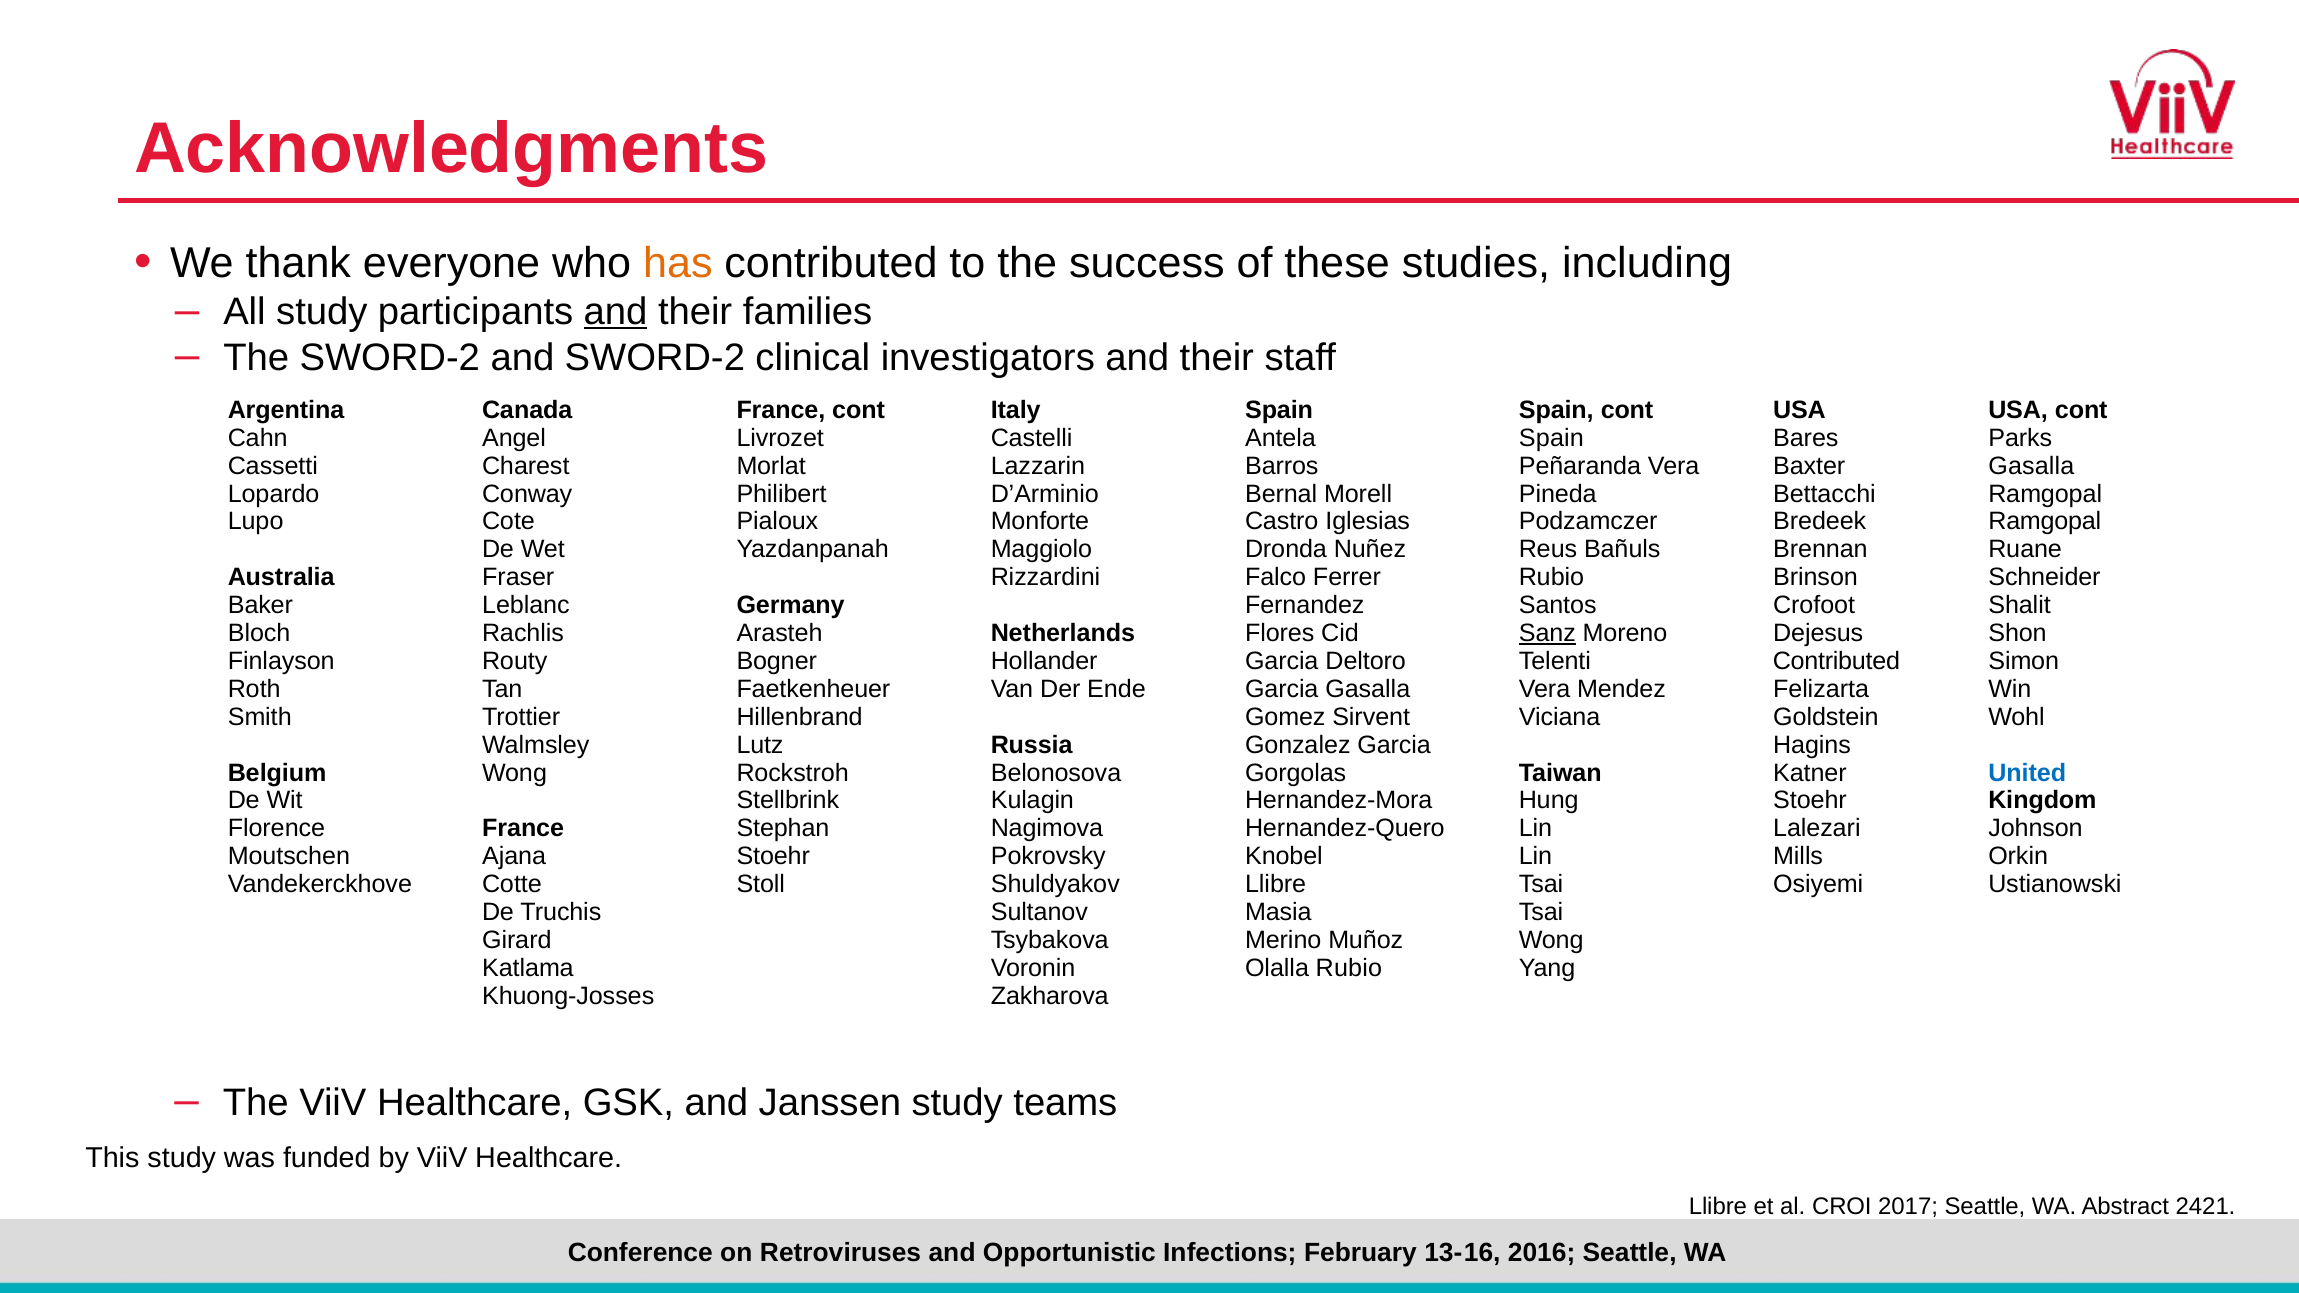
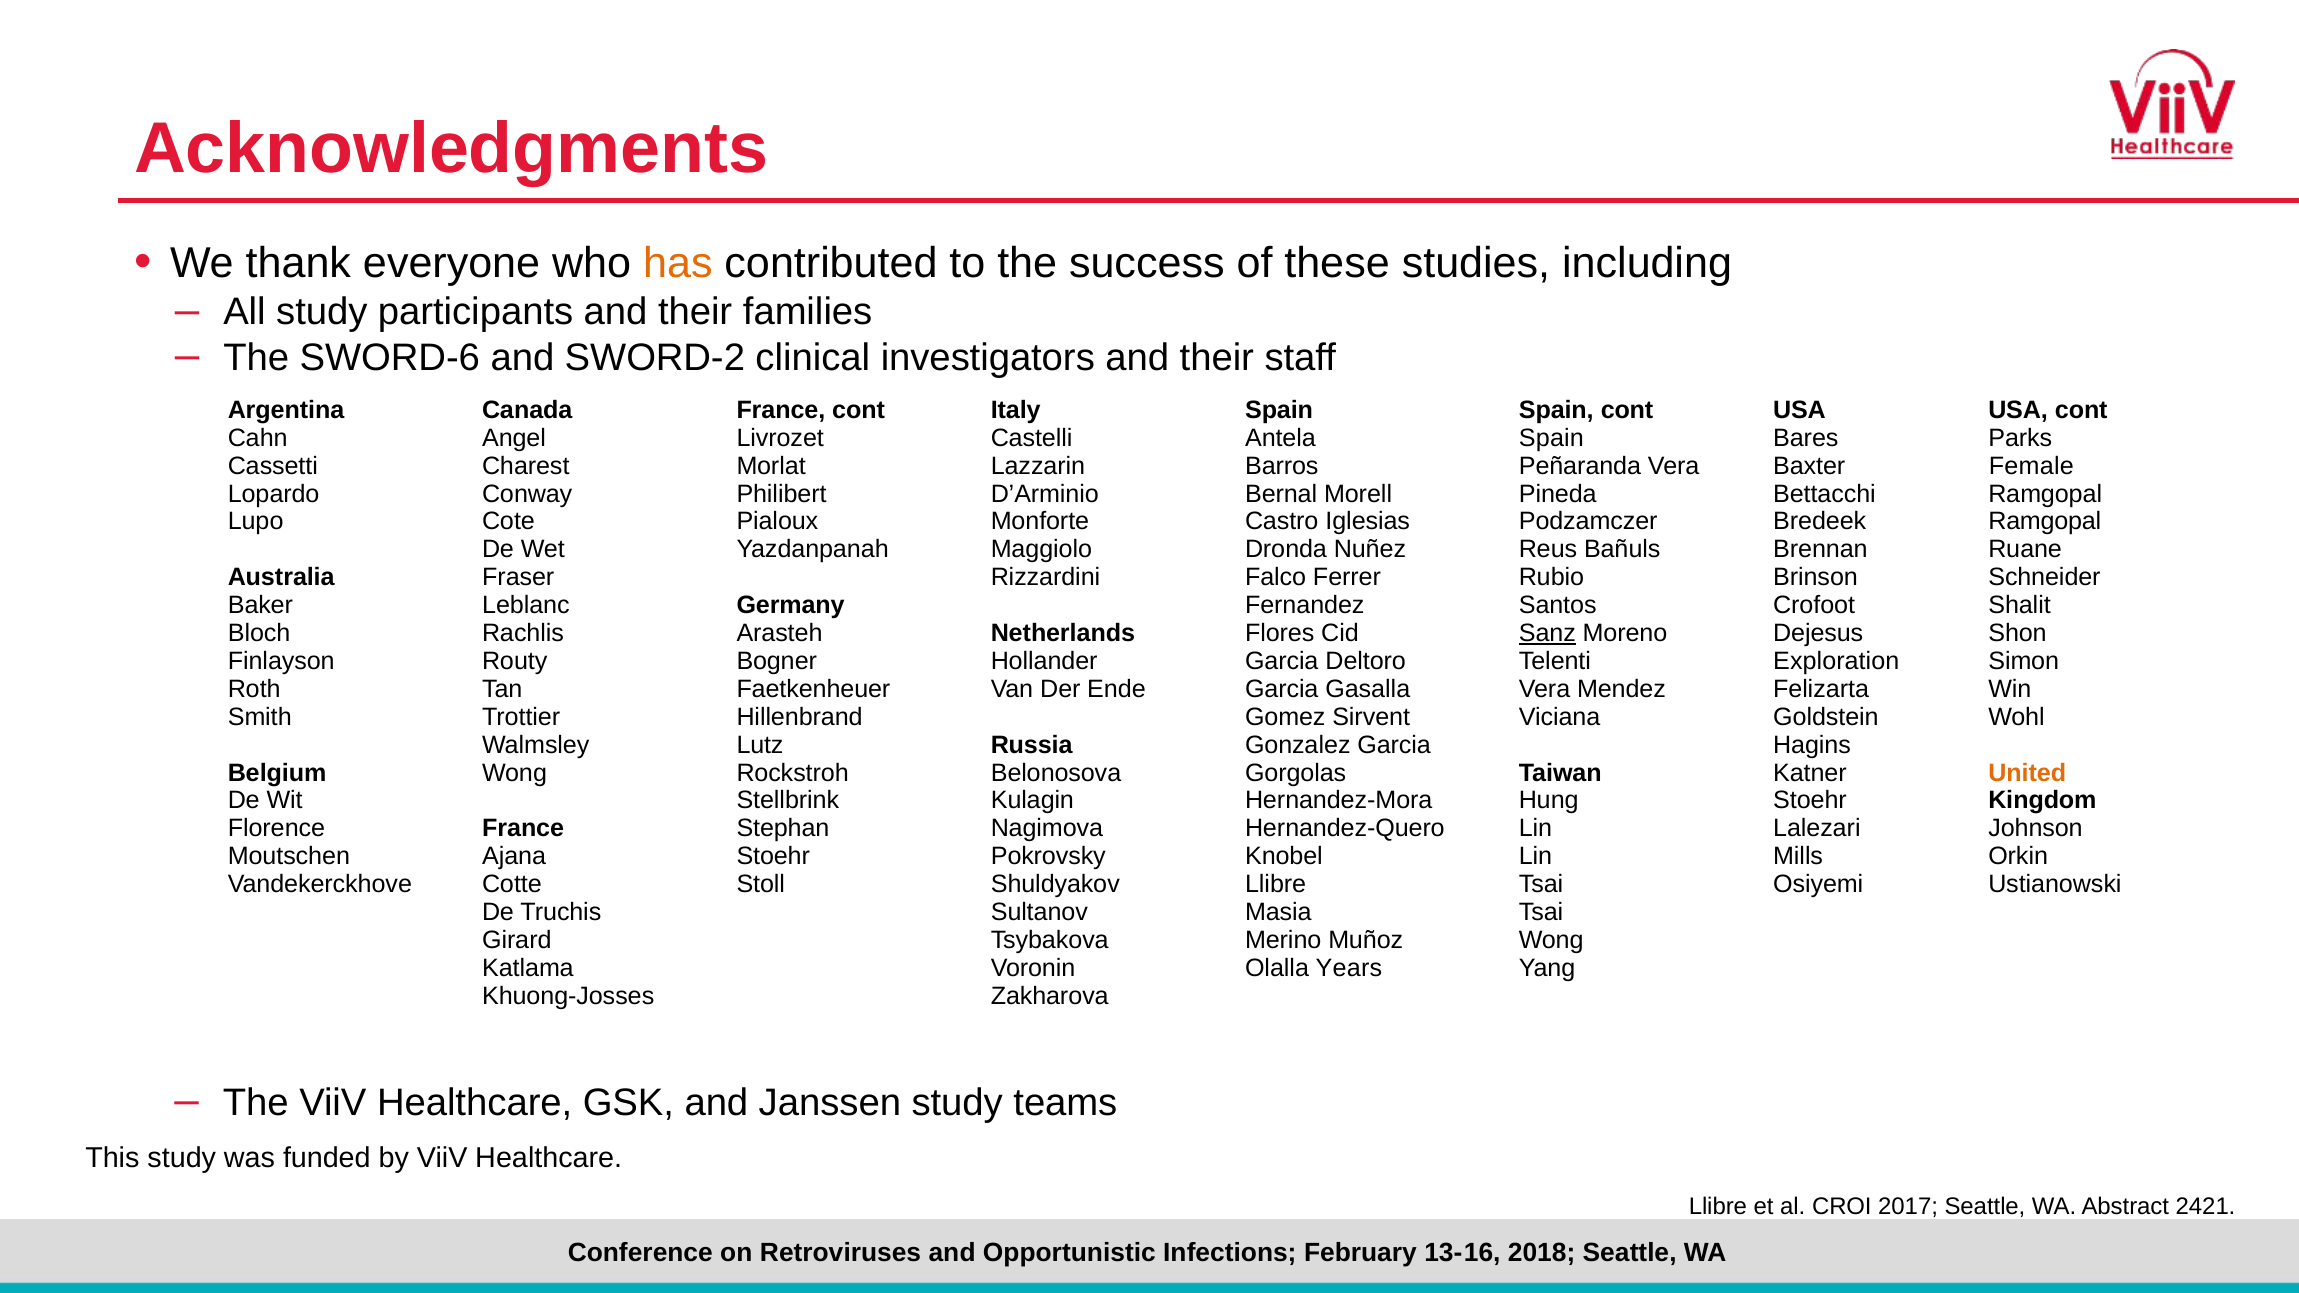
and underline: present -> none (616, 312)
The SWORD-2: SWORD-2 -> SWORD-6 (390, 358)
Gasalla: Gasalla -> Female (2031, 466)
Contributed: Contributed -> Exploration (1836, 661)
United colour: blue -> orange (2027, 773)
Olalla Rubio: Rubio -> Years (1349, 968)
2016: 2016 -> 2018 (1542, 1253)
